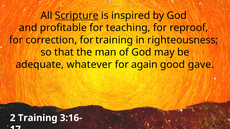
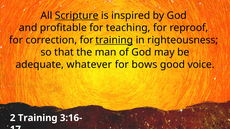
training underline: none -> present (114, 40)
again: again -> bows (144, 65)
gave: gave -> voice (201, 65)
